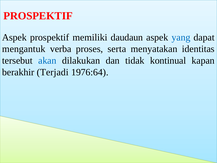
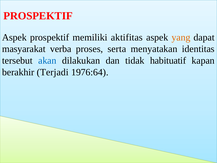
daudaun: daudaun -> aktifitas (127, 37)
yang colour: blue -> orange (181, 37)
mengantuk: mengantuk -> masyarakat (24, 49)
kontinual: kontinual -> habituatif (168, 60)
